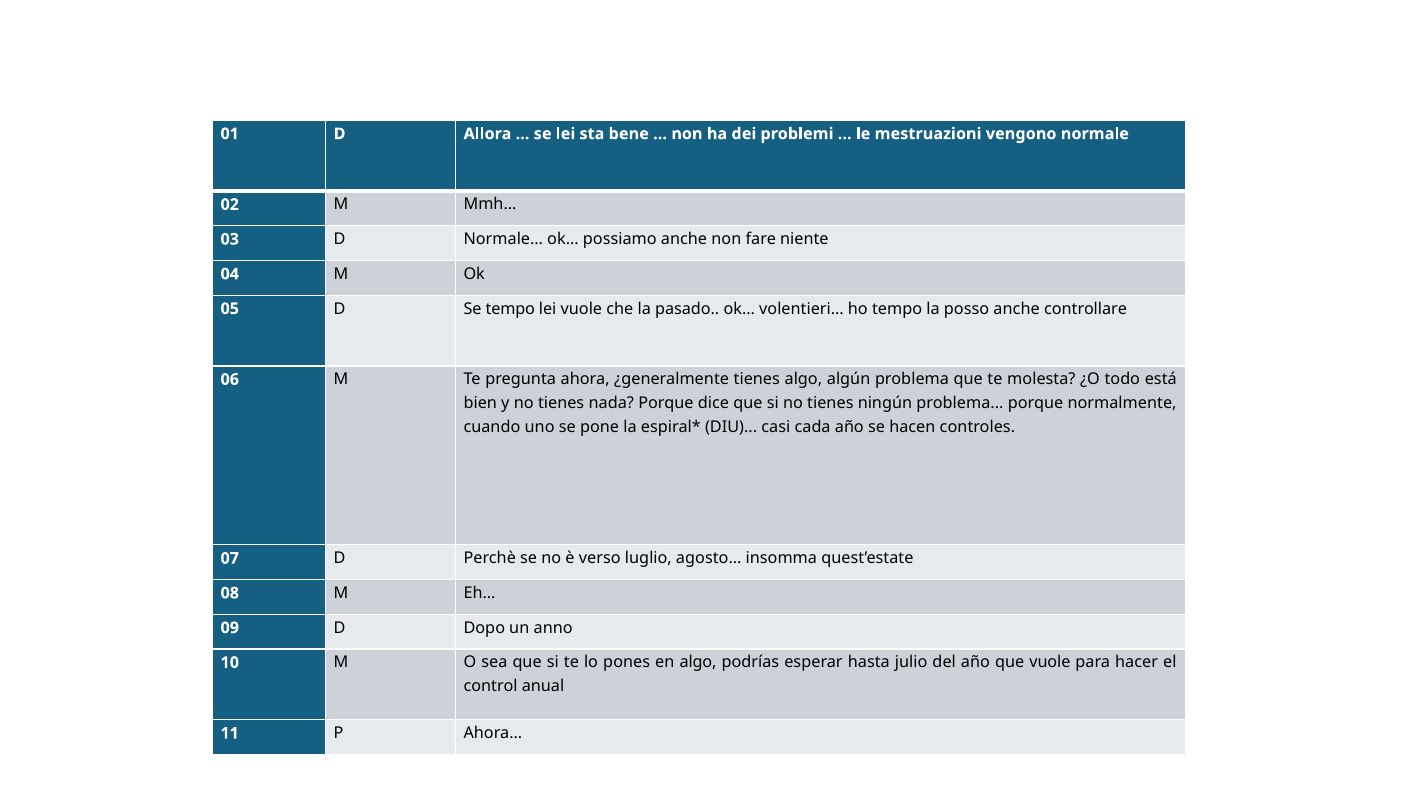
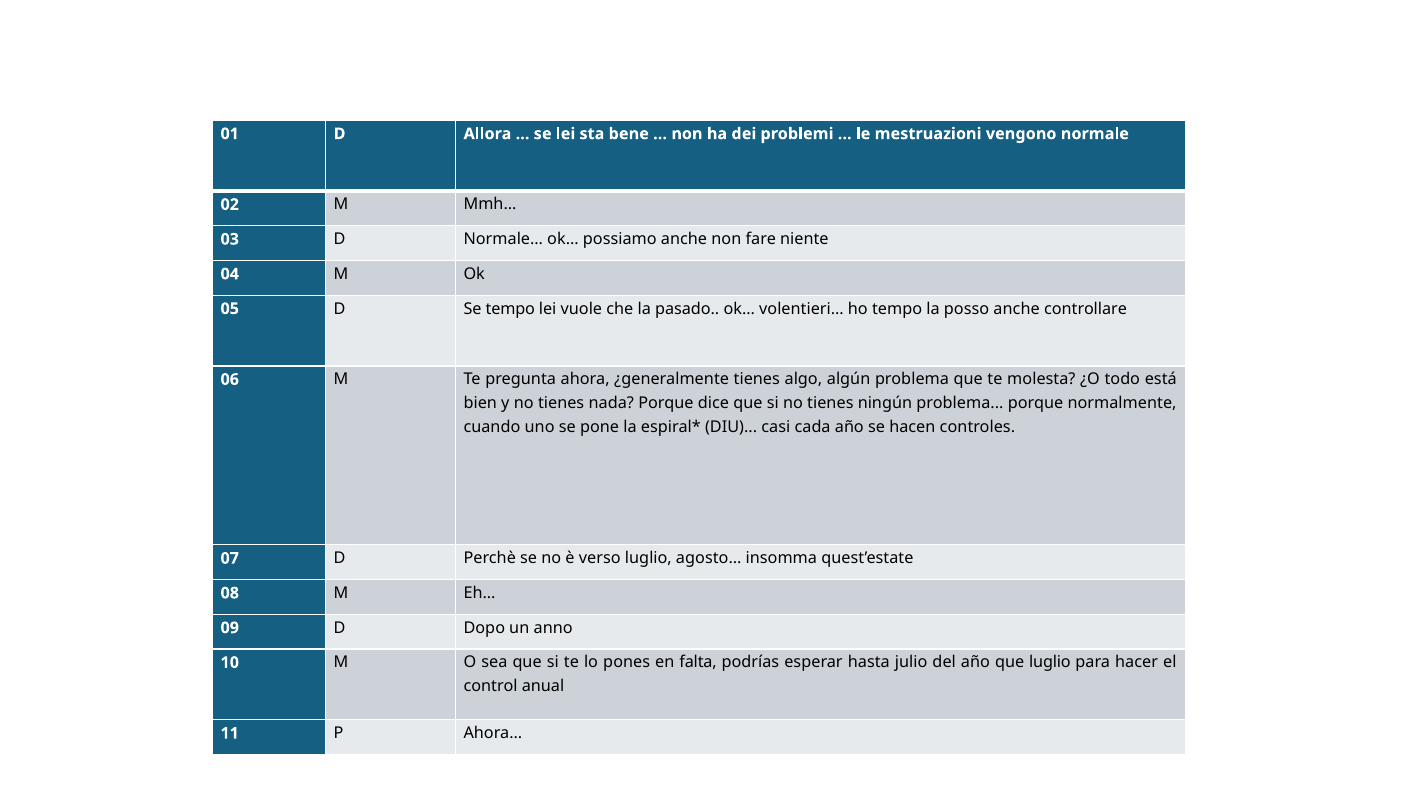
en algo: algo -> falta (698, 663)
que vuole: vuole -> luglio (1050, 663)
